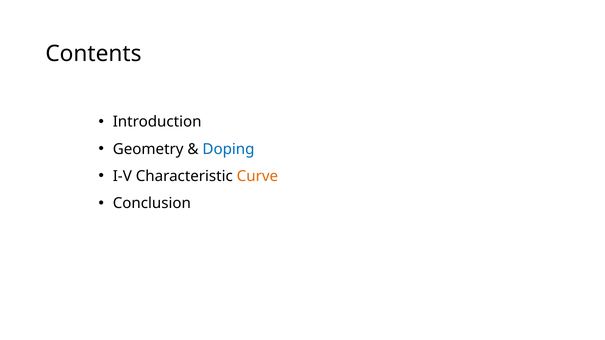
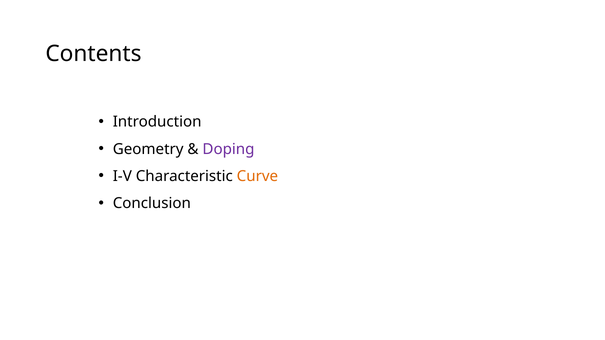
Doping colour: blue -> purple (228, 149)
